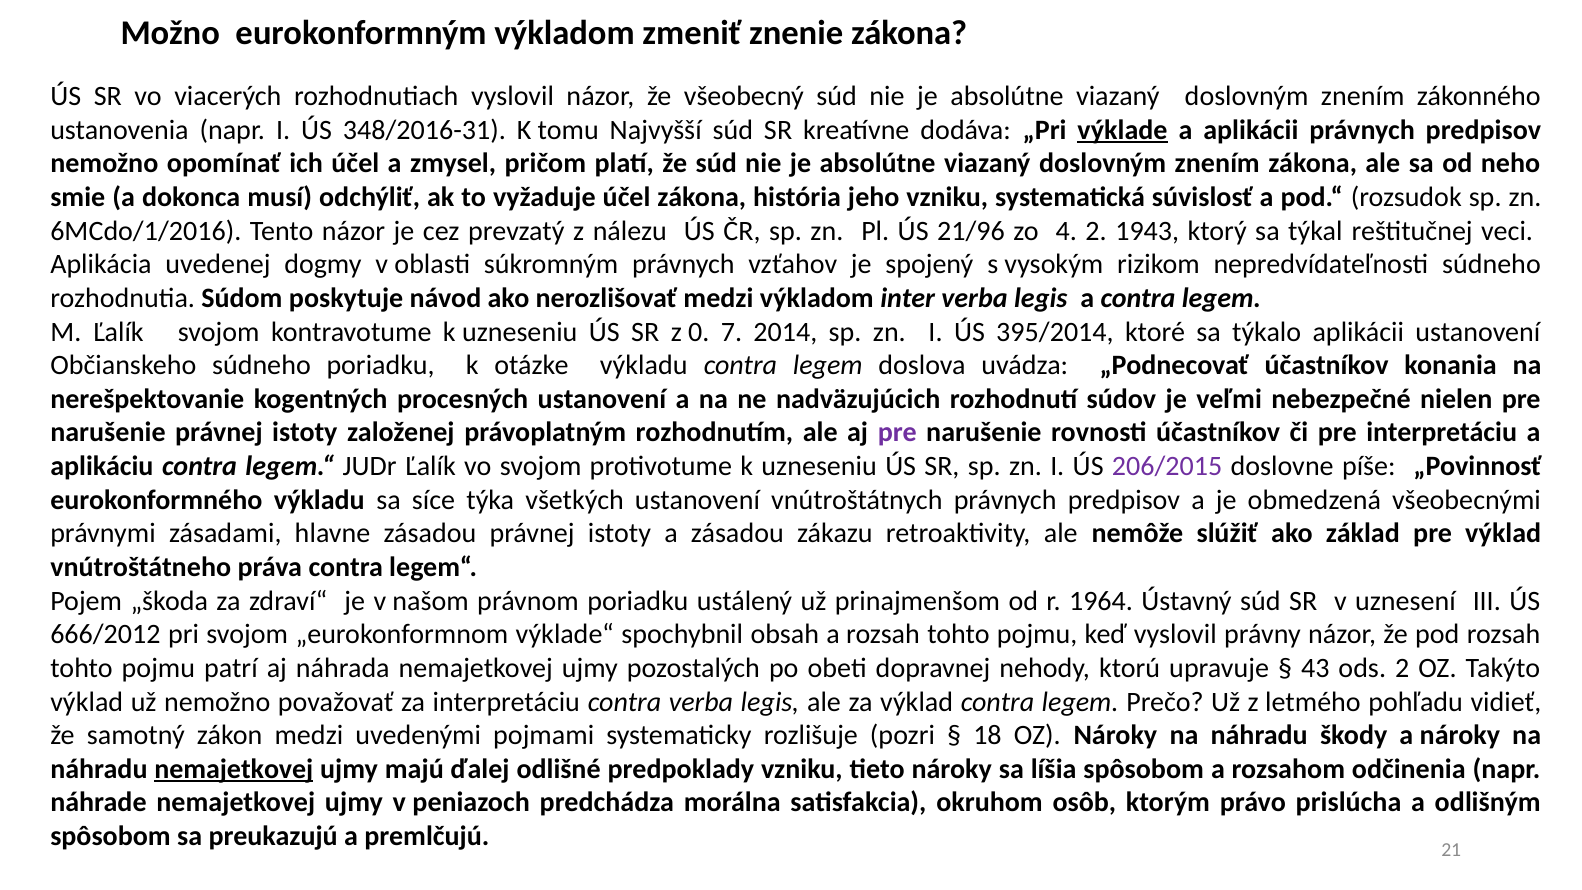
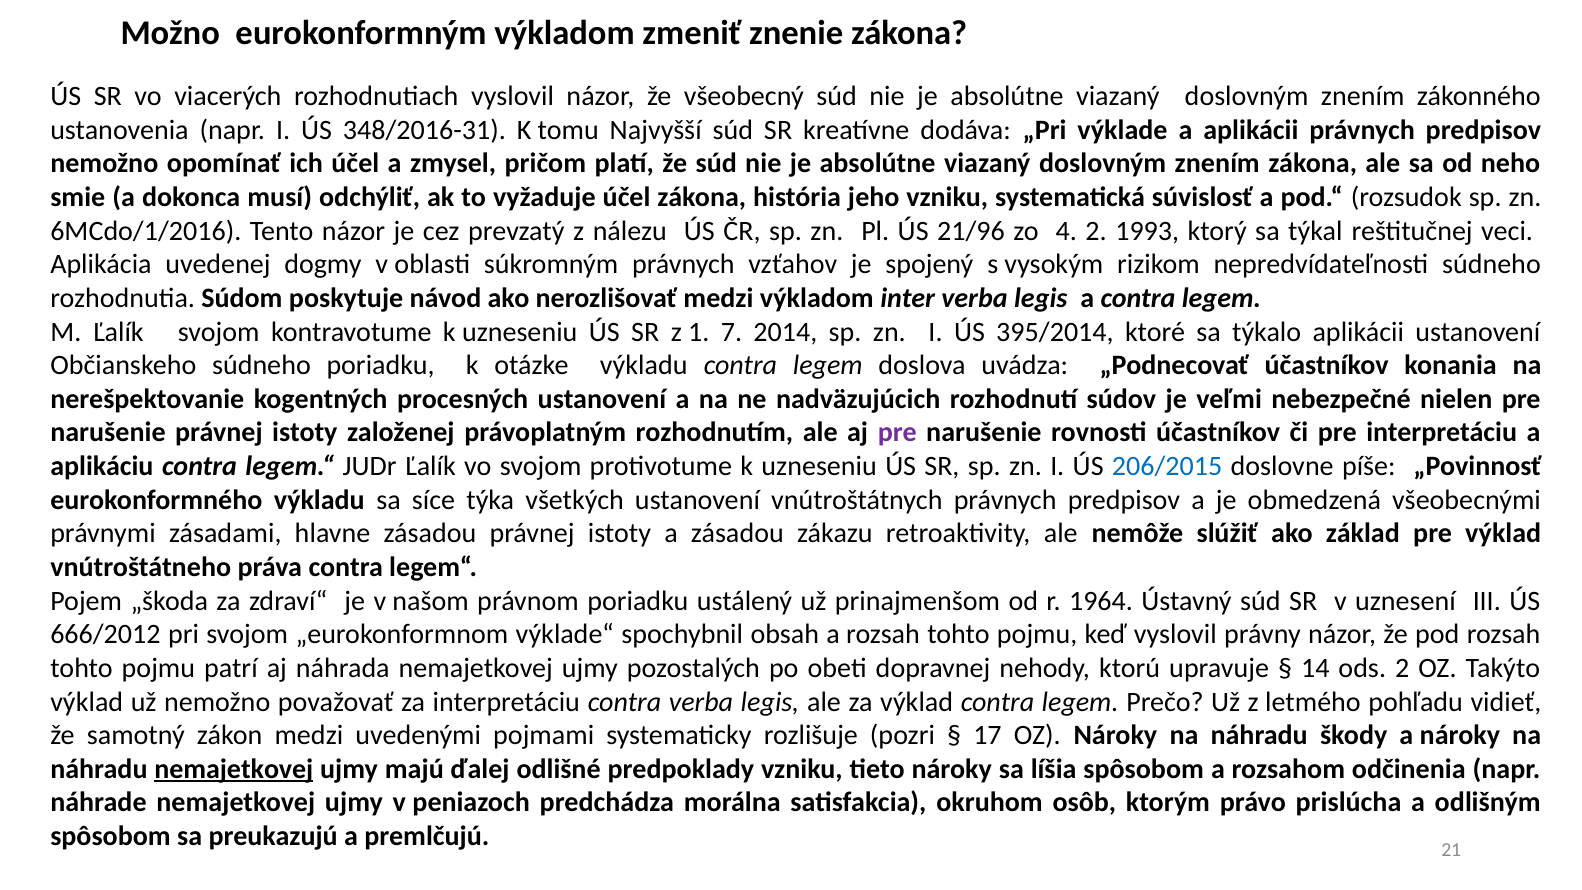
výklade underline: present -> none (1123, 130)
1943: 1943 -> 1993 (1147, 231)
0: 0 -> 1 (699, 332)
206/2015 colour: purple -> blue (1167, 466)
43: 43 -> 14 (1315, 668)
18: 18 -> 17 (987, 735)
